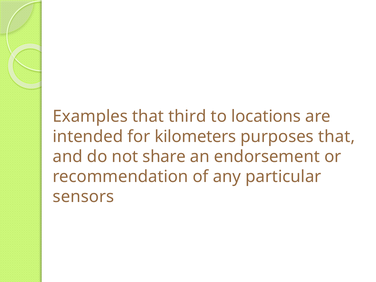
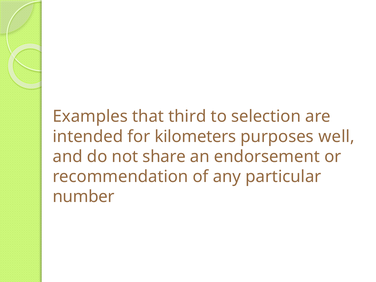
locations: locations -> selection (266, 116)
purposes that: that -> well (337, 137)
sensors: sensors -> number (84, 197)
